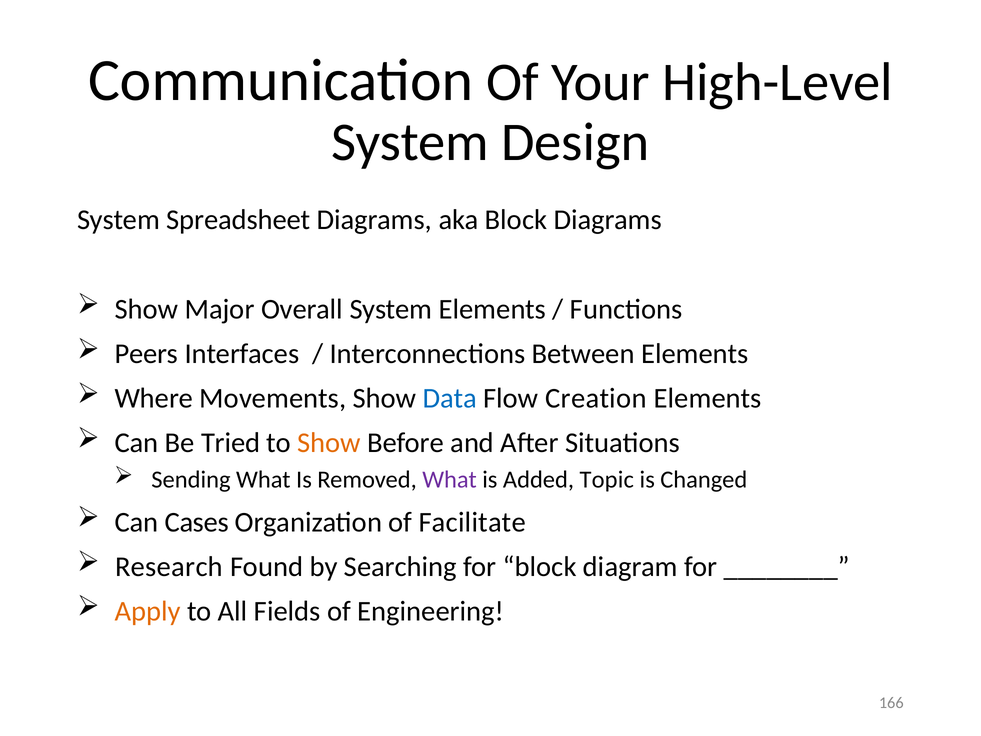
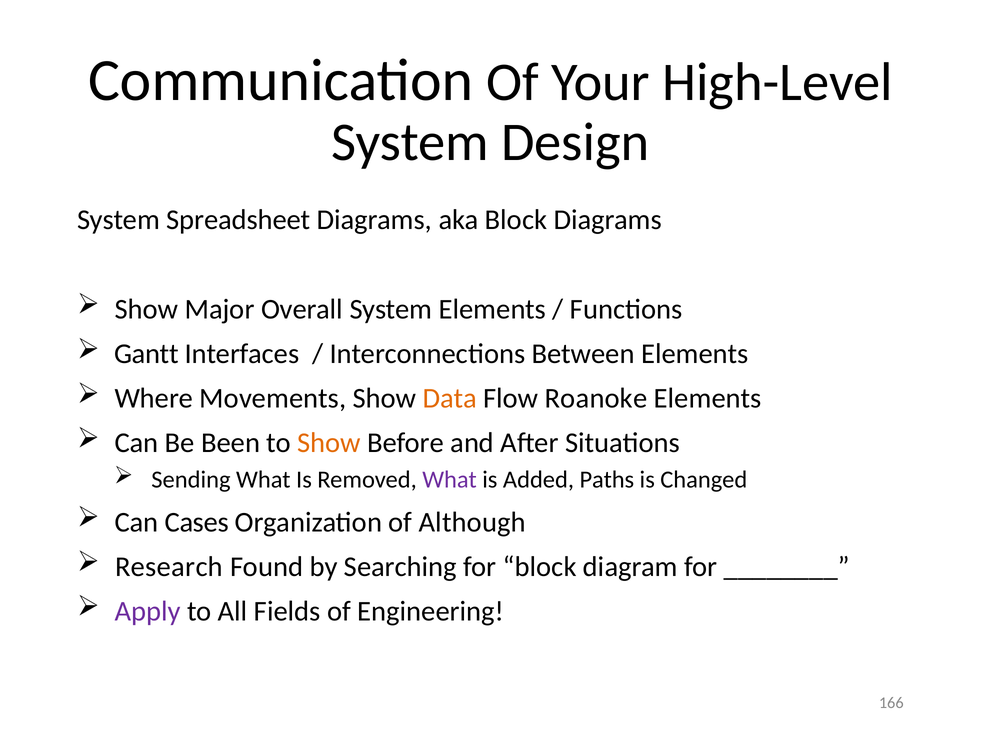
Peers: Peers -> Gantt (146, 354)
Data colour: blue -> orange (450, 398)
Creation: Creation -> Roanoke (596, 398)
Tried: Tried -> Been (231, 443)
Topic: Topic -> Paths (607, 479)
Facilitate: Facilitate -> Although (472, 522)
Apply colour: orange -> purple (148, 611)
